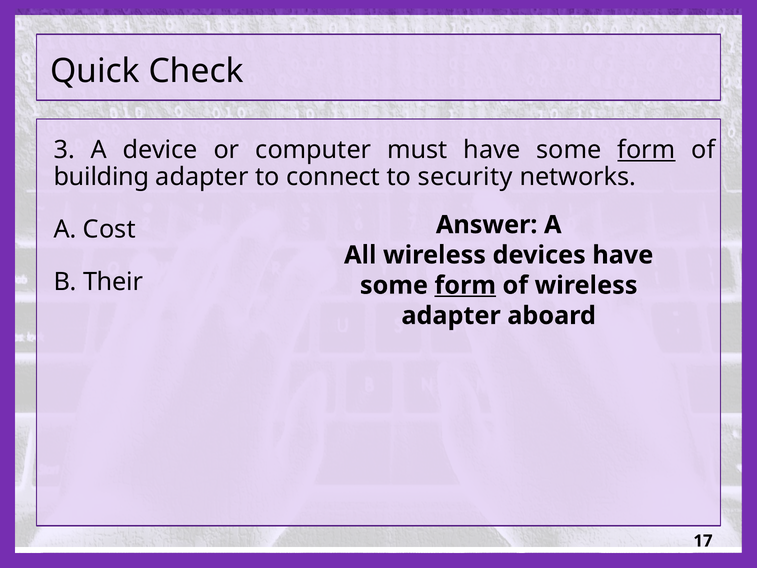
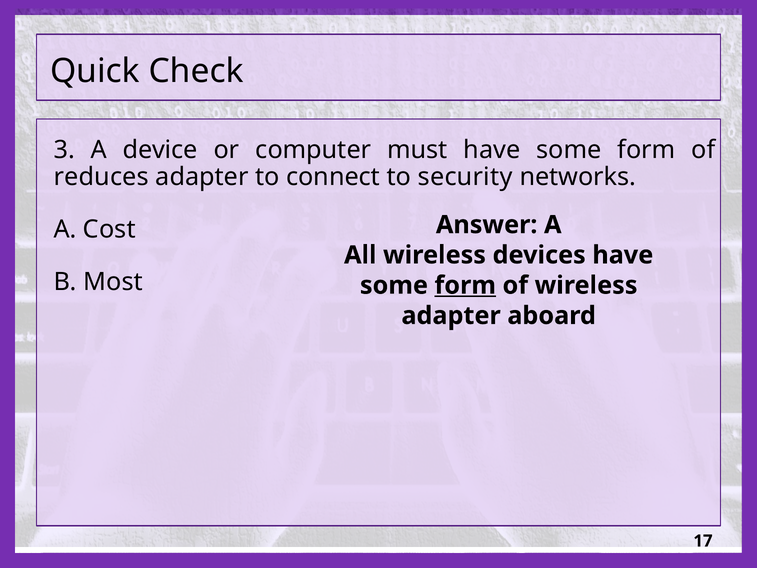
form underline: present -> none (646, 150)
building: building -> reduces (101, 177)
Their: Their -> Most (113, 282)
